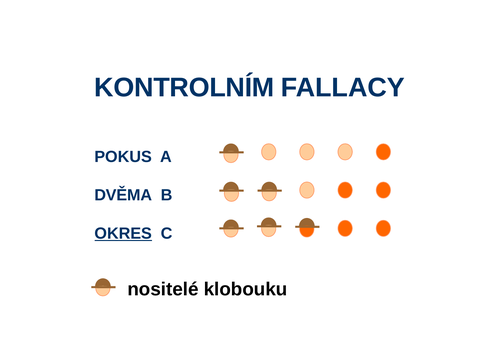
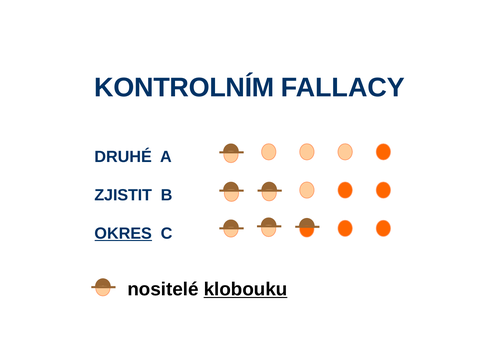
POKUS: POKUS -> DRUHÉ (123, 157)
DVĚMA: DVĚMA -> ZJISTIT (123, 195)
klobouku underline: none -> present (246, 289)
